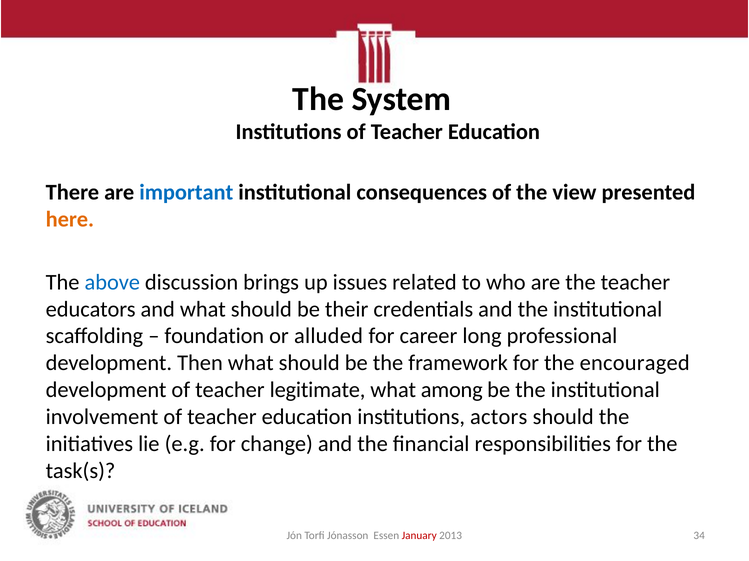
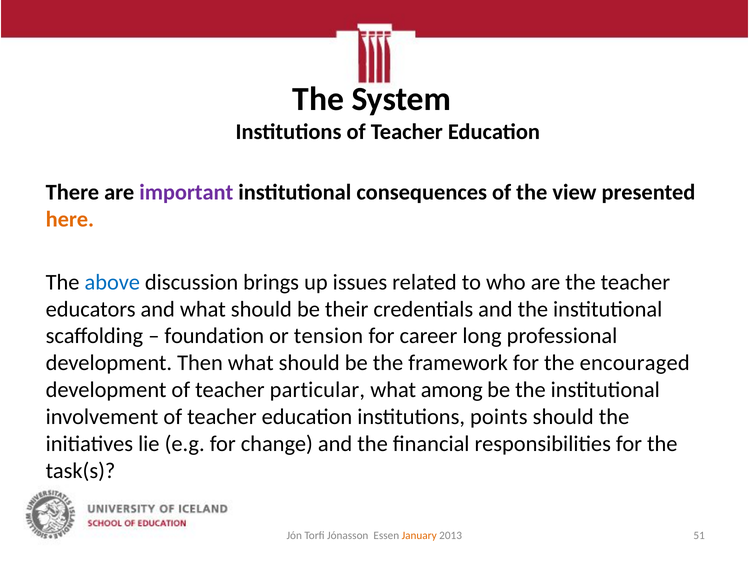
important colour: blue -> purple (186, 192)
alluded: alluded -> tension (328, 336)
legitimate: legitimate -> particular (317, 390)
actors: actors -> points (499, 417)
January colour: red -> orange (419, 535)
34: 34 -> 51 (699, 535)
